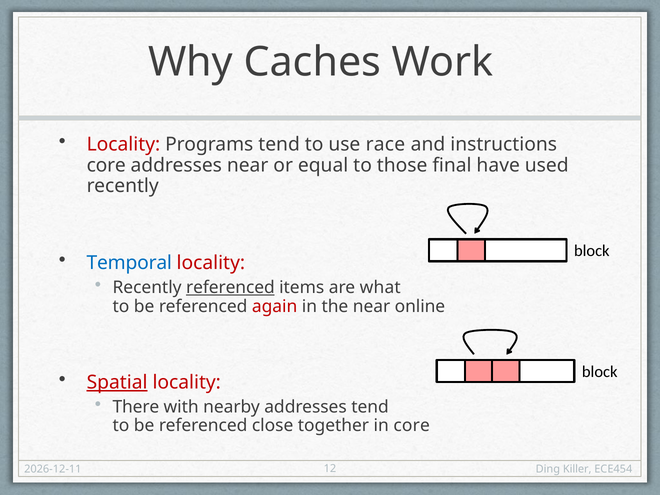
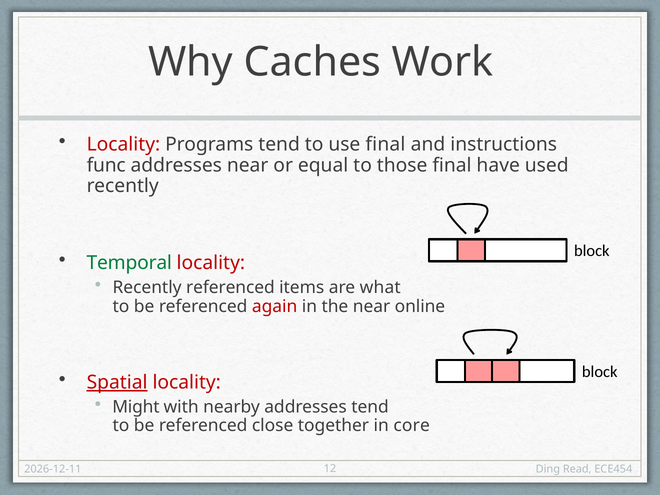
use race: race -> final (385, 145)
core: core -> func (106, 165)
Temporal colour: blue -> green (129, 263)
referenced underline: present -> none (230, 287)
There: There -> Might (136, 407)
Killer: Killer -> Read (577, 469)
